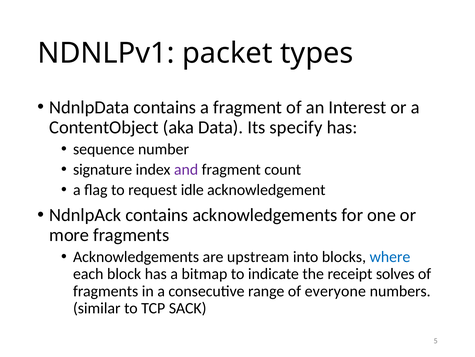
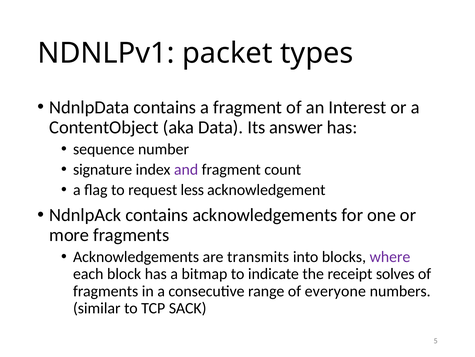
specify: specify -> answer (296, 127)
idle: idle -> less (192, 190)
upstream: upstream -> transmits (258, 256)
where colour: blue -> purple (390, 256)
